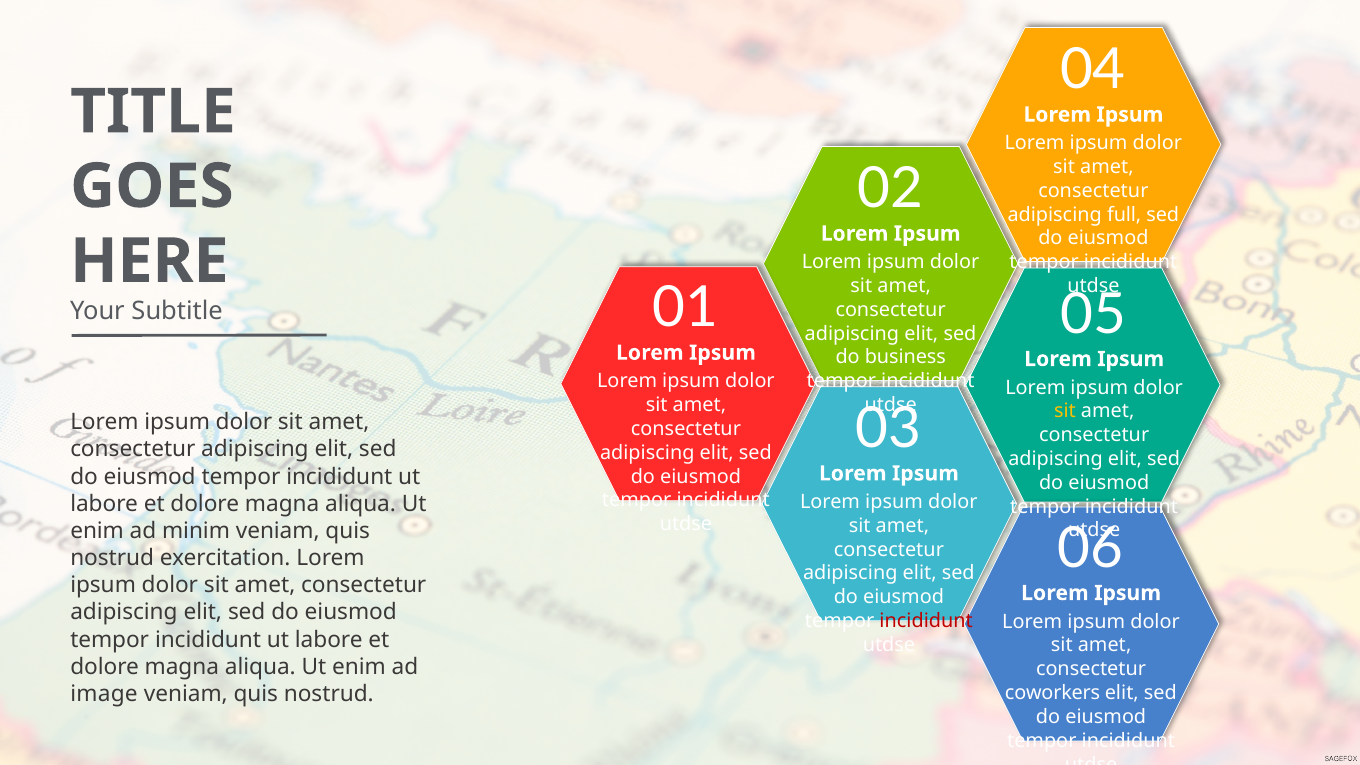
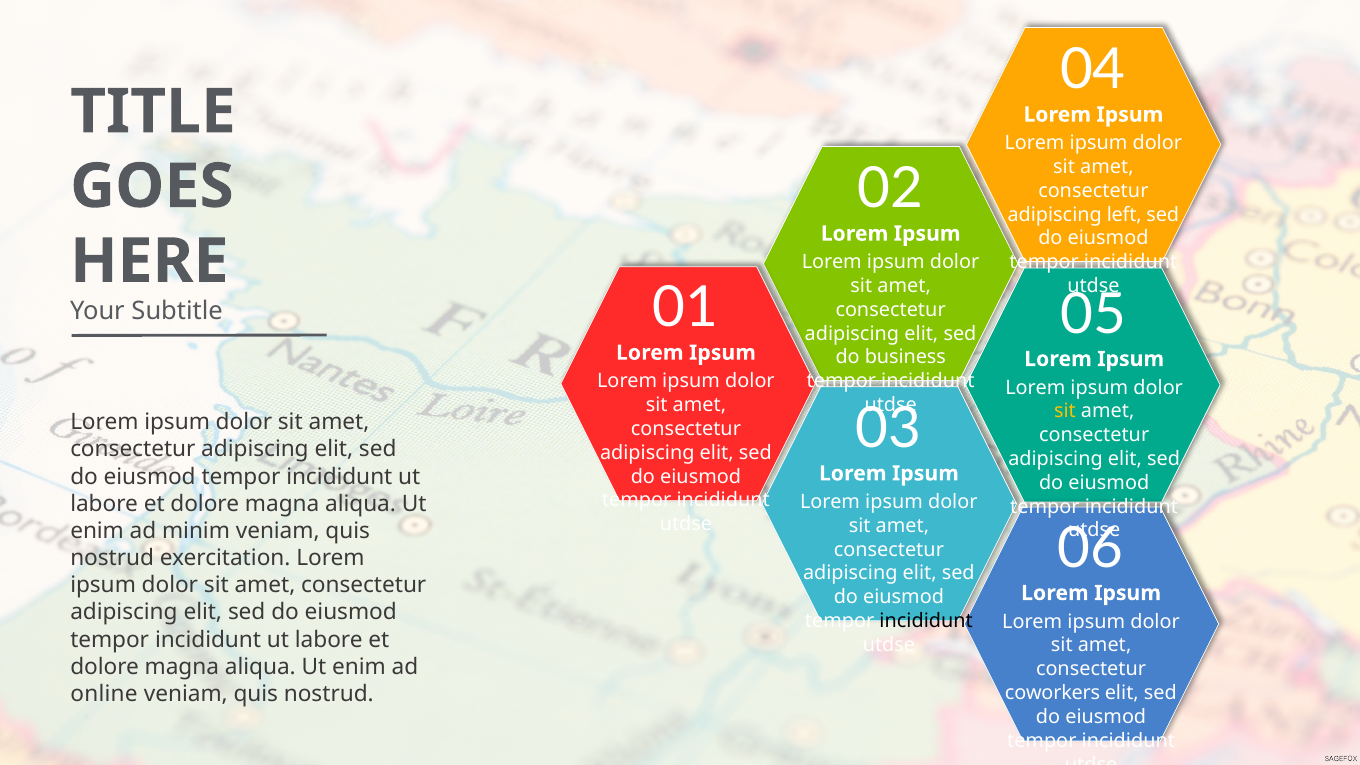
full: full -> left (1124, 215)
incididunt colour: red -> black (926, 621)
image: image -> online (104, 694)
